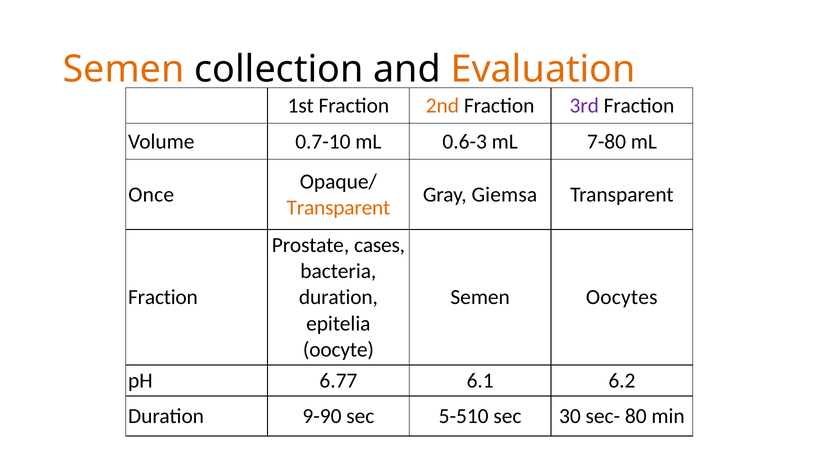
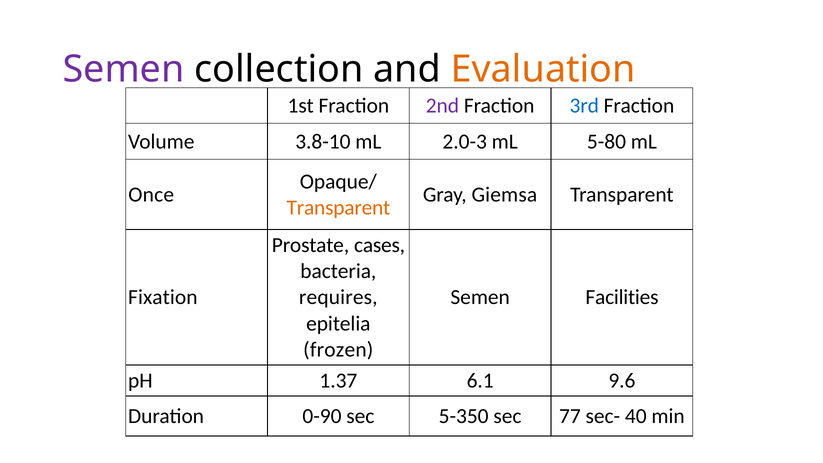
Semen colour: orange -> purple (124, 69)
2nd colour: orange -> purple (442, 106)
3rd colour: purple -> blue (584, 106)
0.7-10: 0.7-10 -> 3.8-10 (323, 141)
0.6-3: 0.6-3 -> 2.0-3 (465, 141)
7-80: 7-80 -> 5-80 (606, 141)
Fraction: Fraction -> Fixation (163, 297)
duration: duration -> requires (338, 297)
Oocytes: Oocytes -> Facilities (622, 297)
oocyte: oocyte -> frozen (338, 350)
6.77: 6.77 -> 1.37 (338, 381)
6.2: 6.2 -> 9.6 (622, 381)
9-90: 9-90 -> 0-90 (322, 416)
5-510: 5-510 -> 5-350 (464, 416)
30: 30 -> 77 (570, 416)
80: 80 -> 40 (636, 416)
